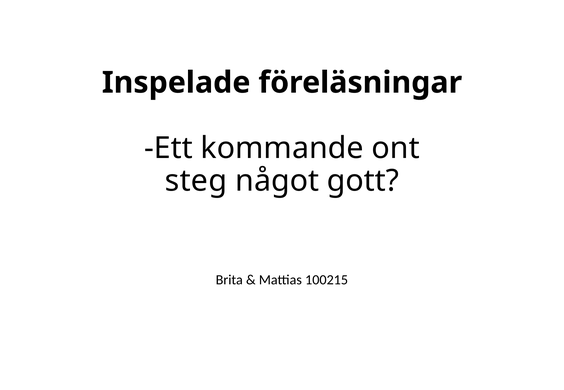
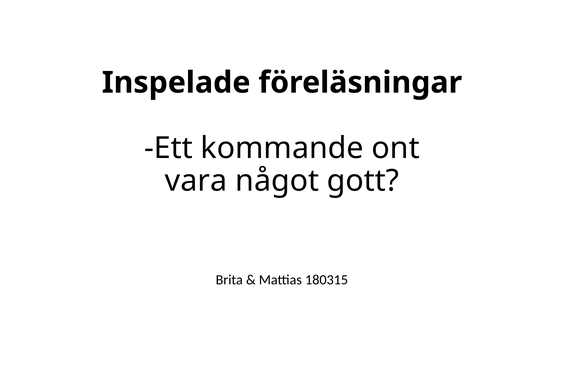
steg: steg -> vara (196, 181)
100215: 100215 -> 180315 (327, 280)
